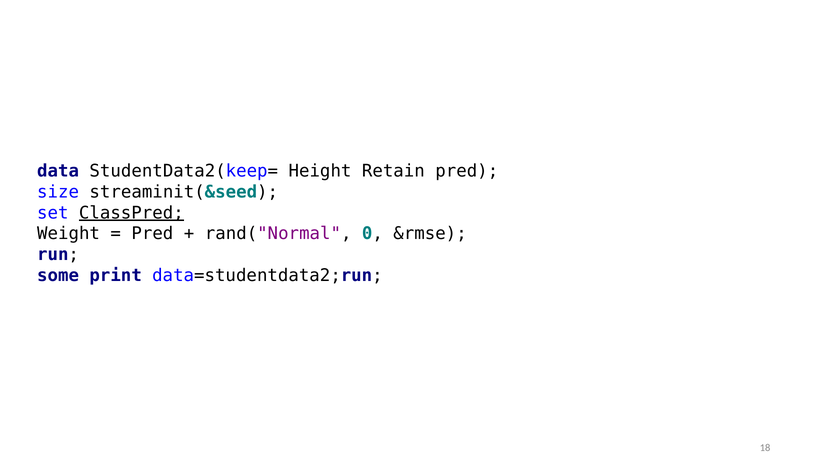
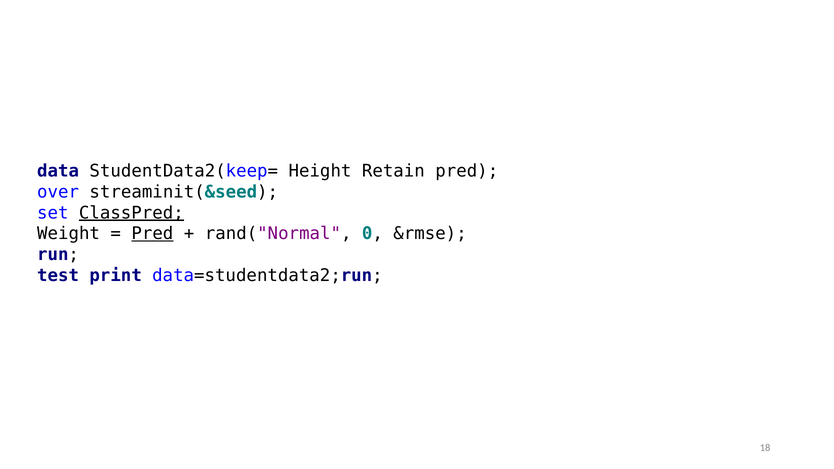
size: size -> over (58, 192)
Pred underline: none -> present (152, 234)
some: some -> test (58, 275)
